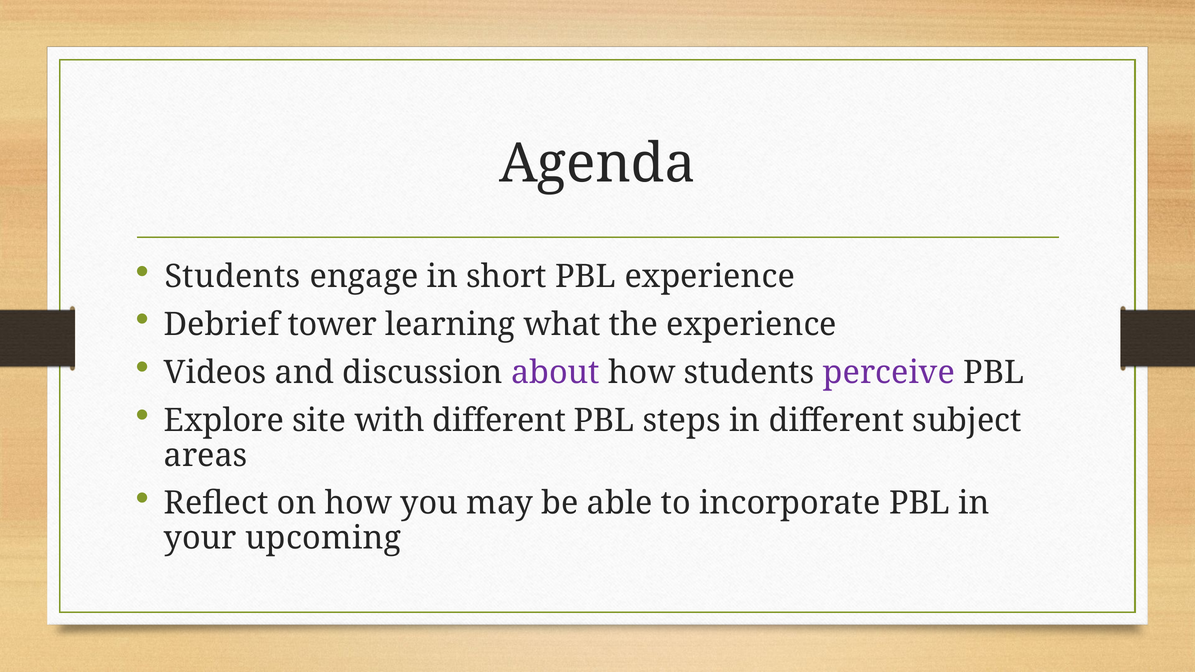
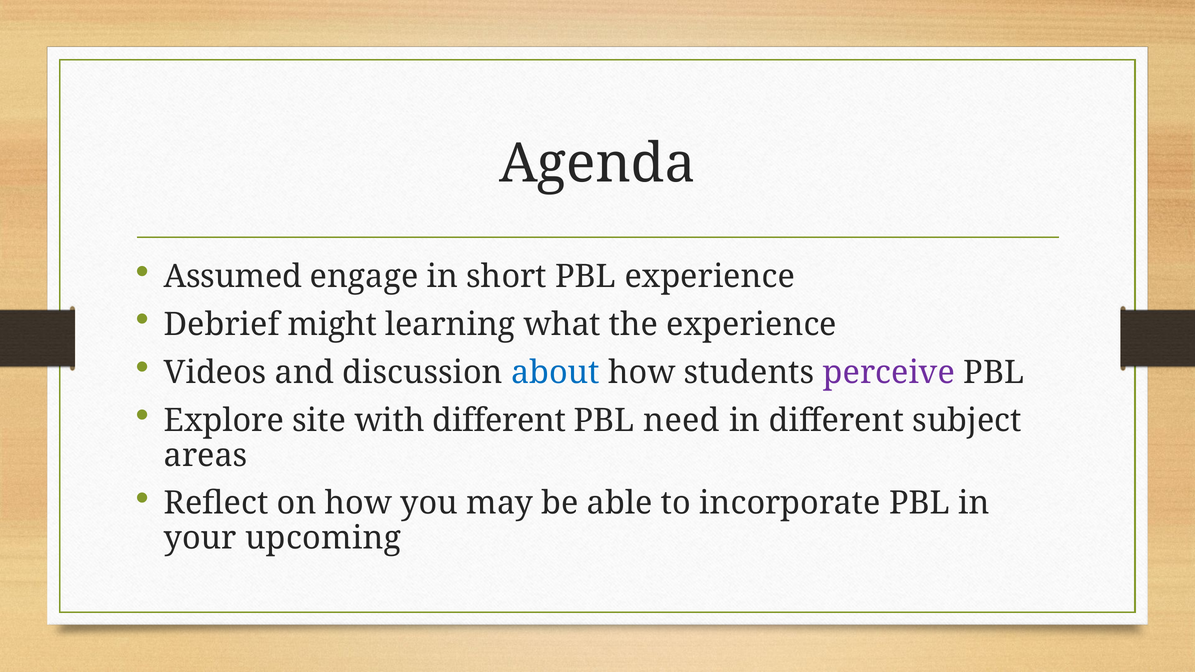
Students: Students -> Assumed (233, 277)
tower: tower -> might (332, 325)
about colour: purple -> blue (556, 373)
steps: steps -> need (682, 421)
